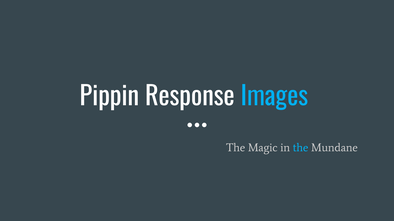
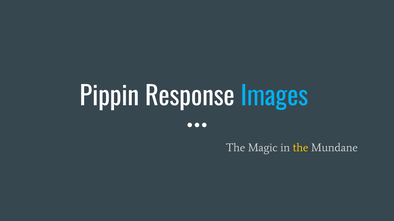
the colour: light blue -> yellow (301, 148)
